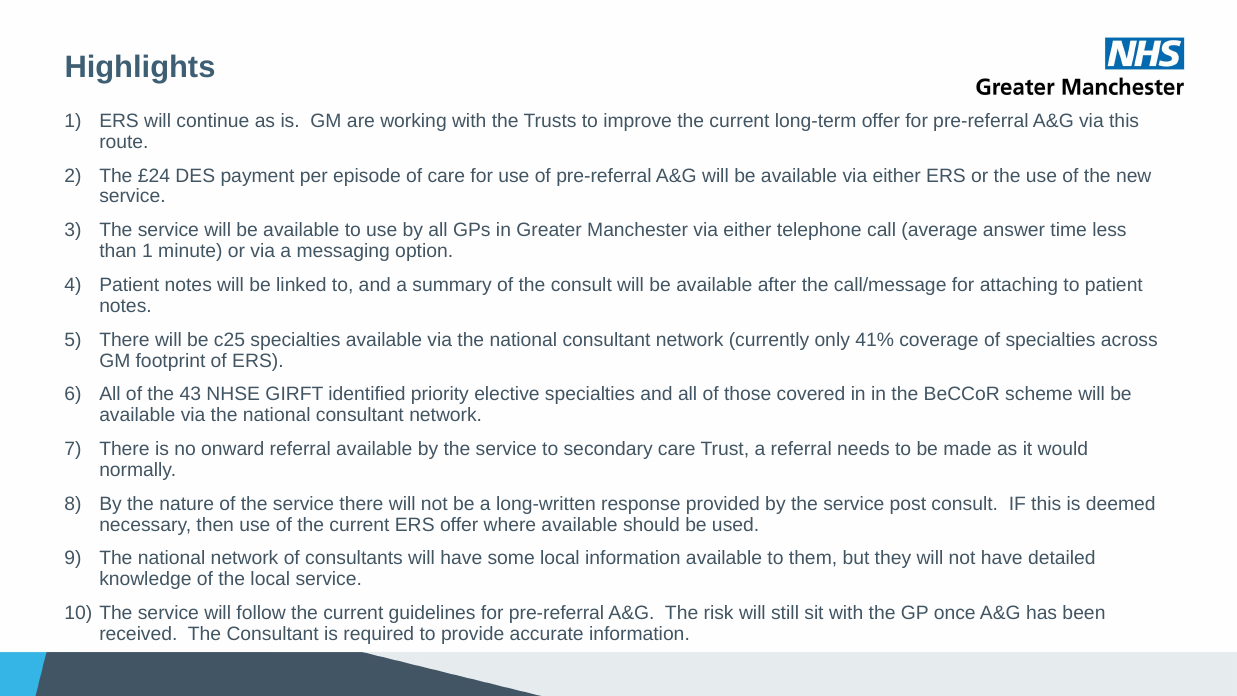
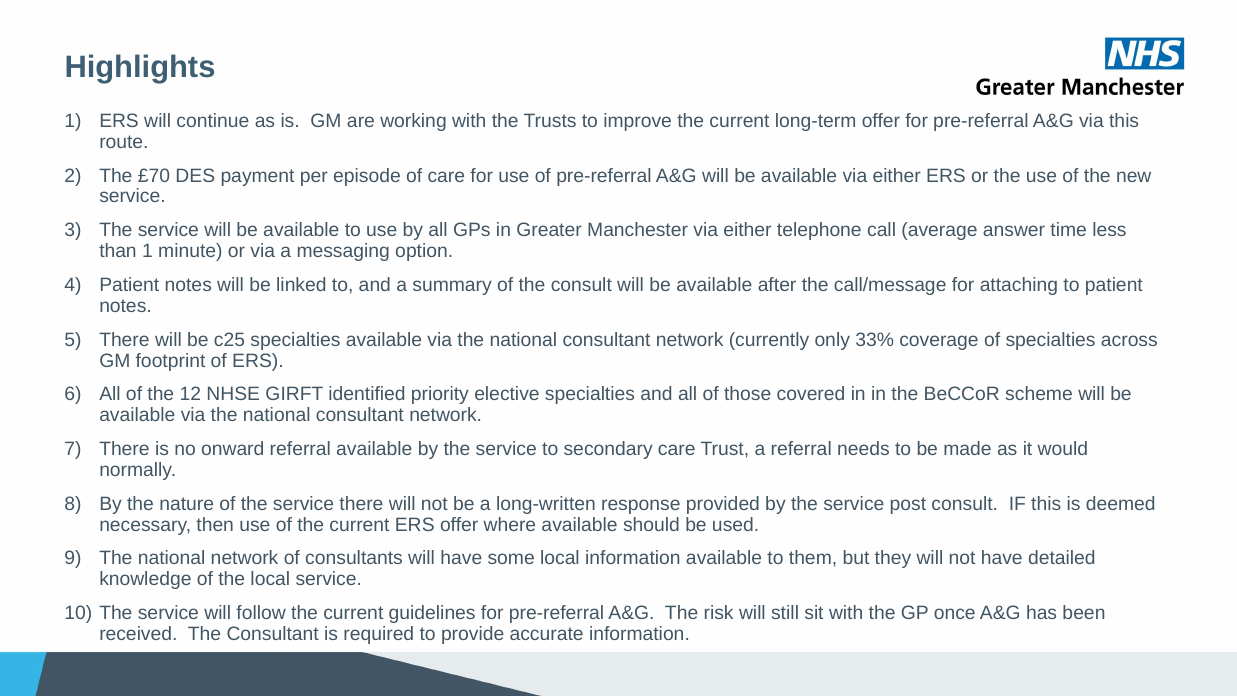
£24: £24 -> £70 (154, 176)
41%: 41% -> 33% (875, 340)
43: 43 -> 12 (190, 394)
